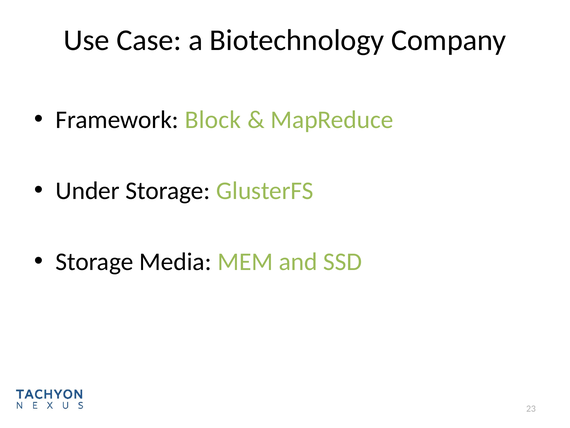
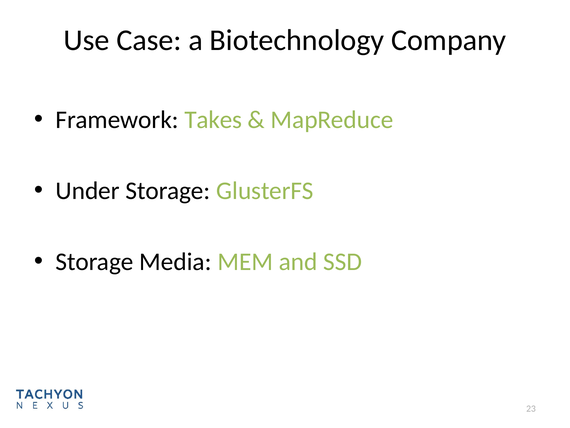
Block: Block -> Takes (213, 120)
